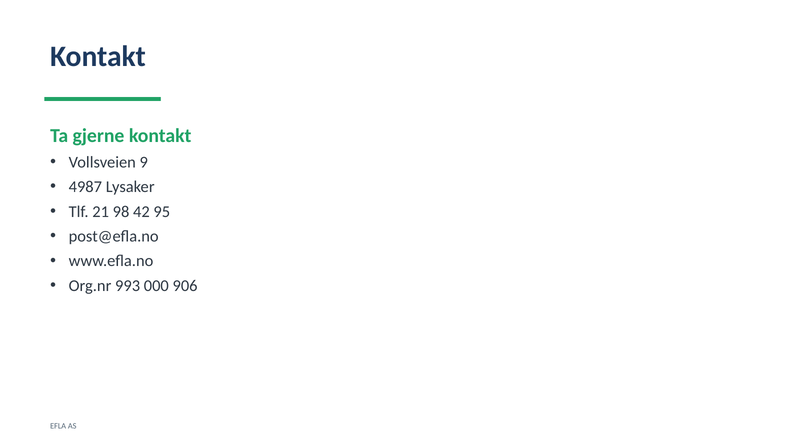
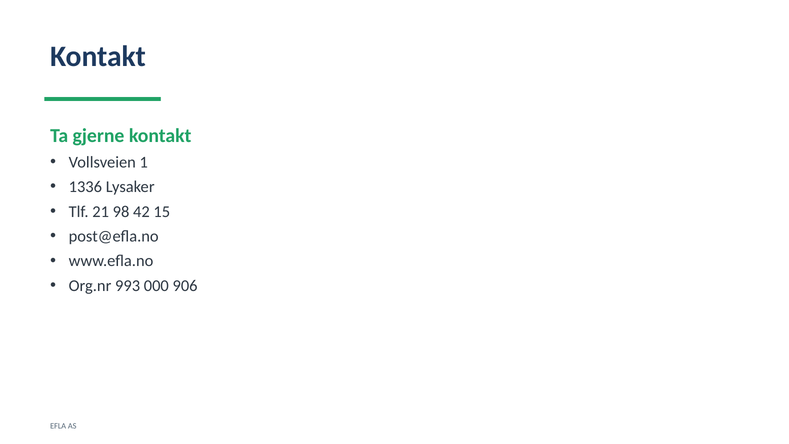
9: 9 -> 1 (144, 162)
4987: 4987 -> 1336 (85, 187)
95: 95 -> 15 (162, 212)
